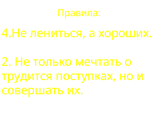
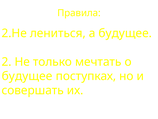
4.Не: 4.Не -> 2.Не (14, 33)
а хороших: хороших -> будущее (125, 33)
трудится: трудится -> будущее (27, 76)
